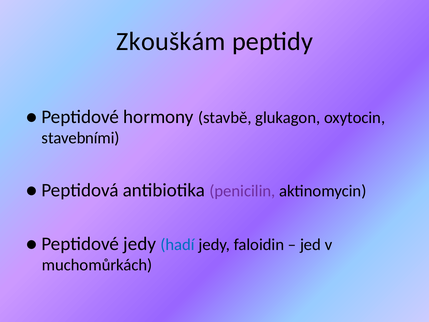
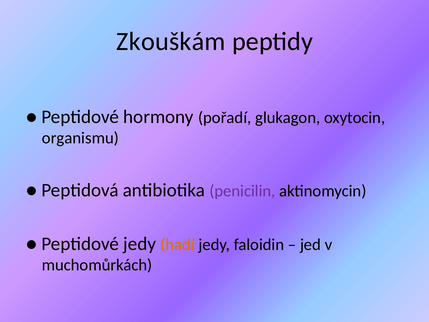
stavbě: stavbě -> pořadí (225, 117)
stavebními: stavebními -> organismu (80, 138)
hadí colour: blue -> orange (178, 244)
